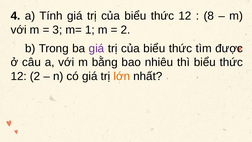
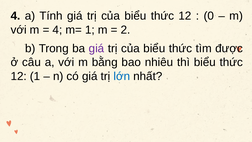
8: 8 -> 0 (209, 16)
3: 3 -> 4 (57, 30)
12 2: 2 -> 1 (35, 76)
lớn colour: orange -> blue (122, 76)
